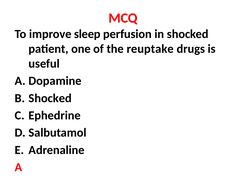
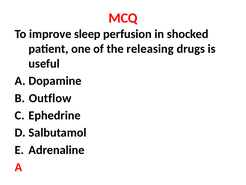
reuptake: reuptake -> releasing (150, 49)
Shocked: Shocked -> Outflow (50, 98)
